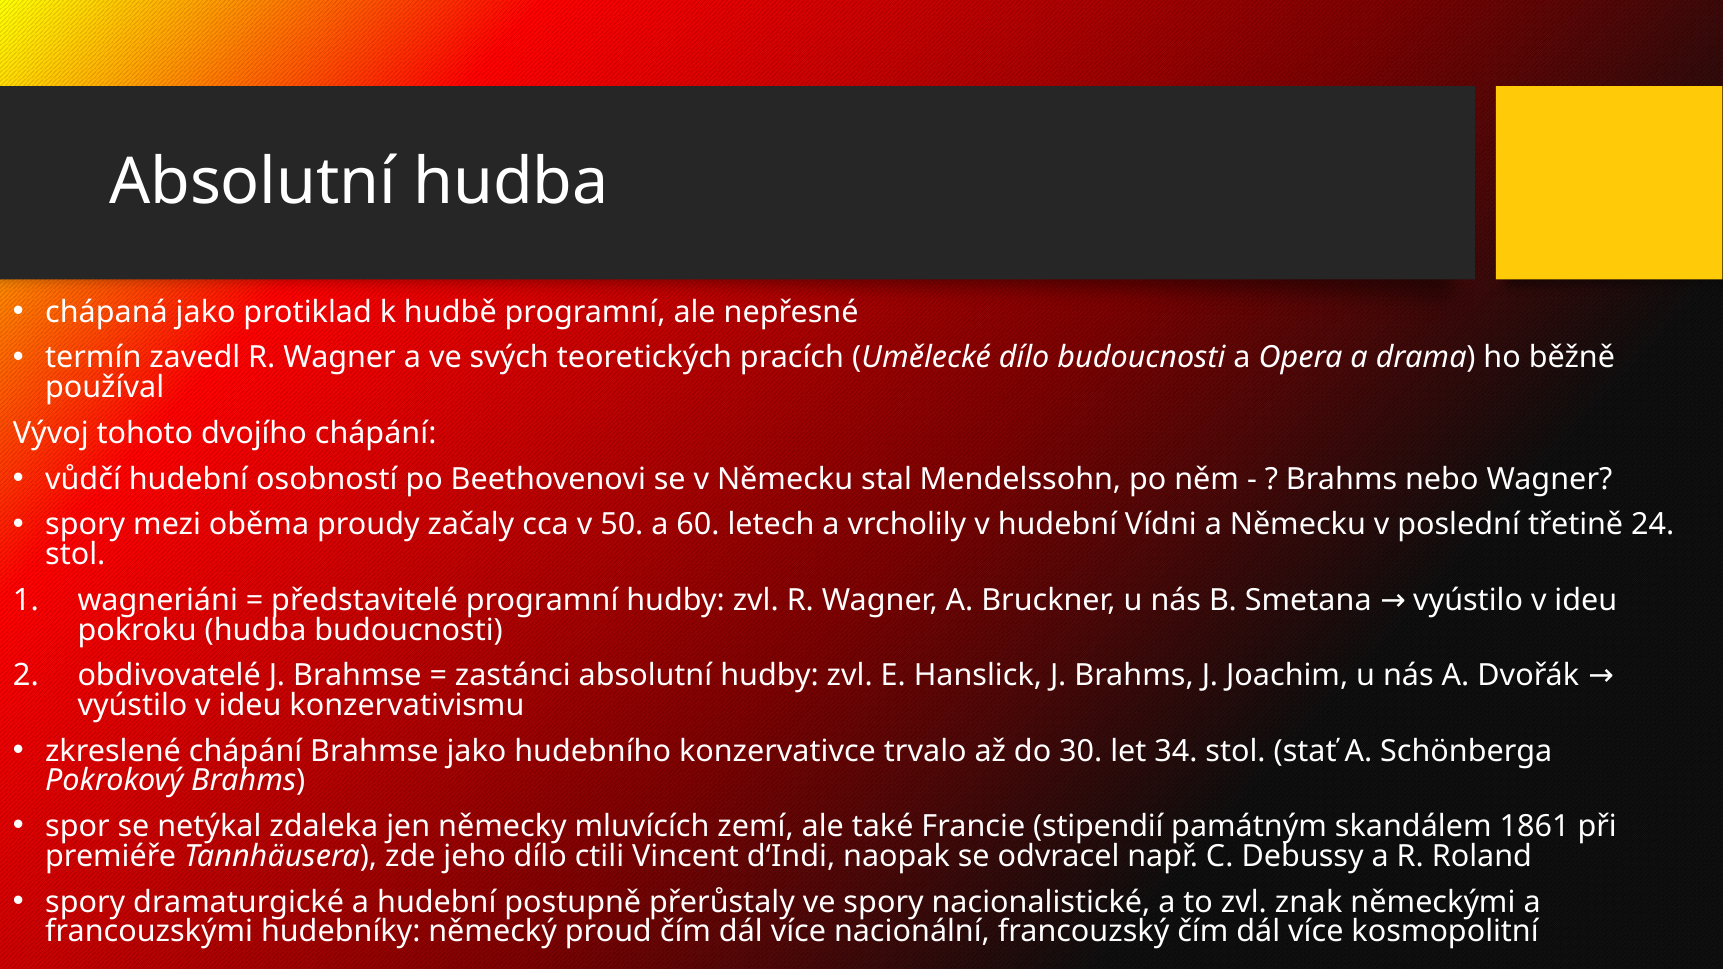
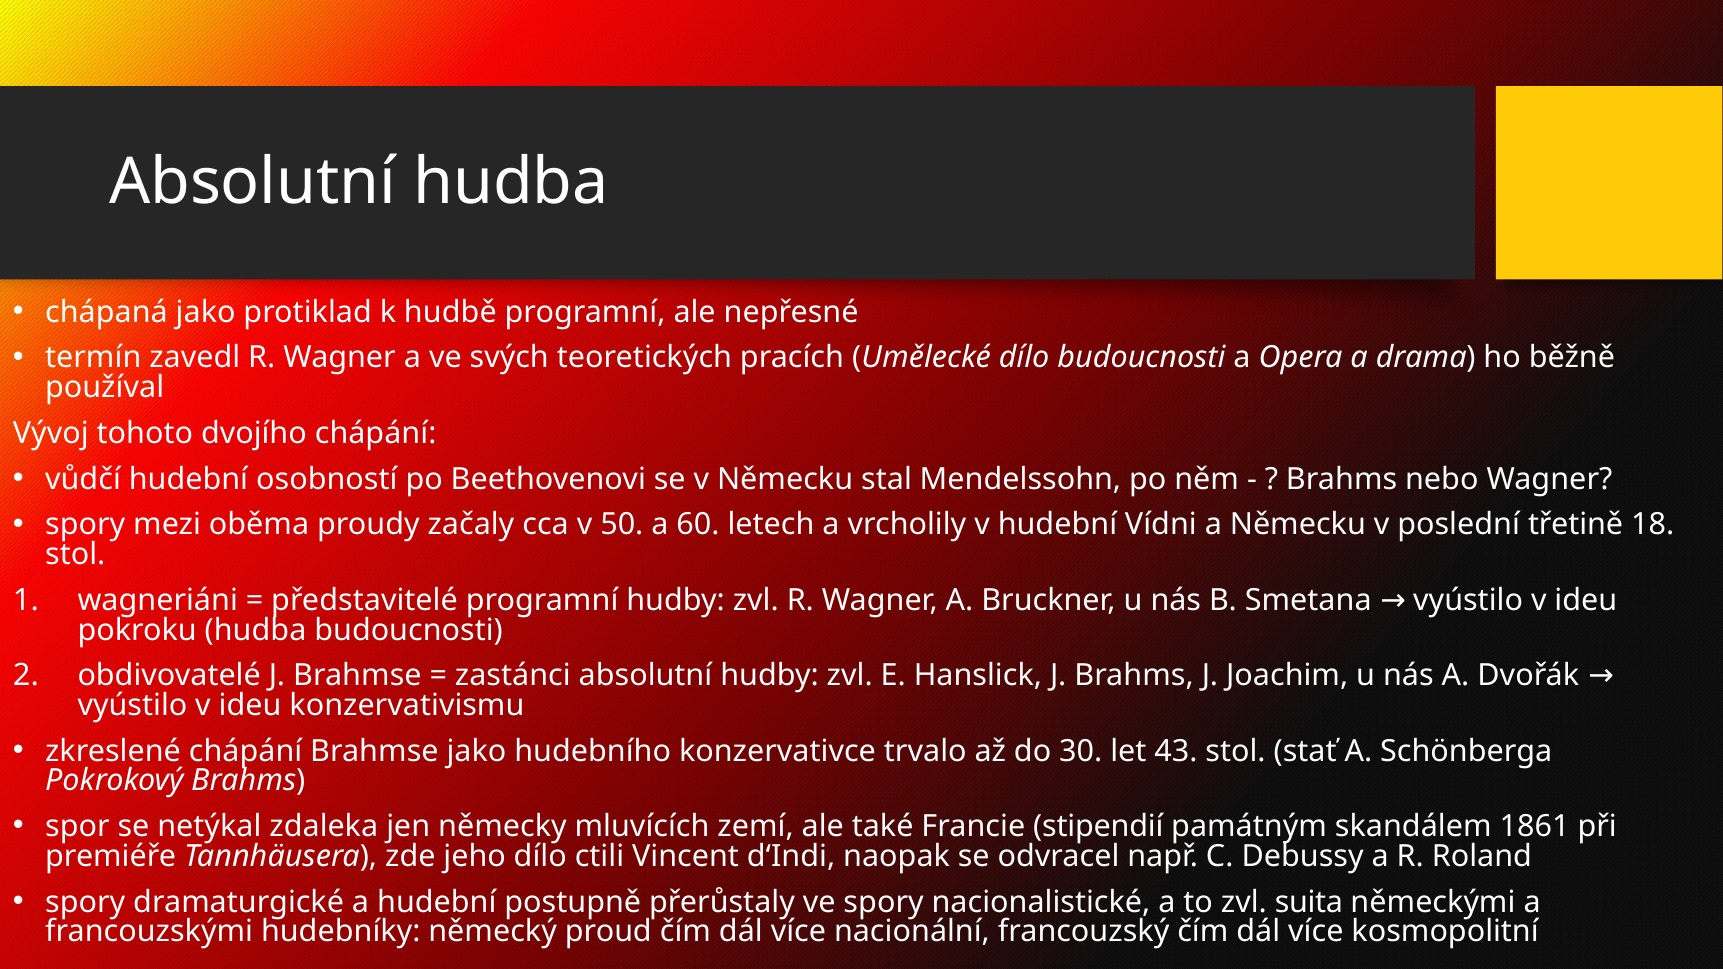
24: 24 -> 18 (1653, 525)
34: 34 -> 43 (1176, 751)
znak: znak -> suita (1309, 902)
